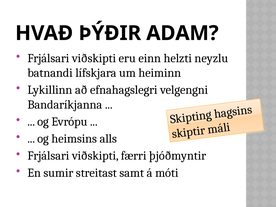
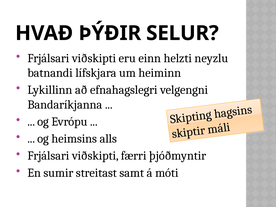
ADAM: ADAM -> SELUR (182, 33)
